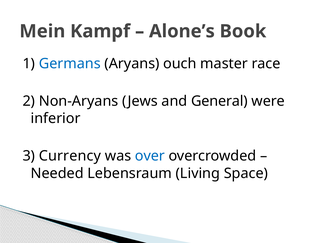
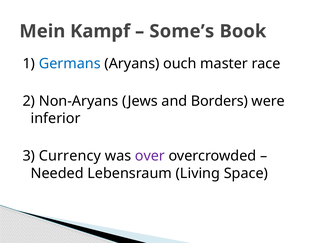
Alone’s: Alone’s -> Some’s (182, 31)
General: General -> Borders (219, 101)
over colour: blue -> purple (150, 156)
